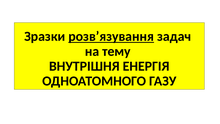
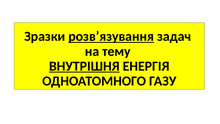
ВНУТРІШНЯ underline: none -> present (84, 66)
